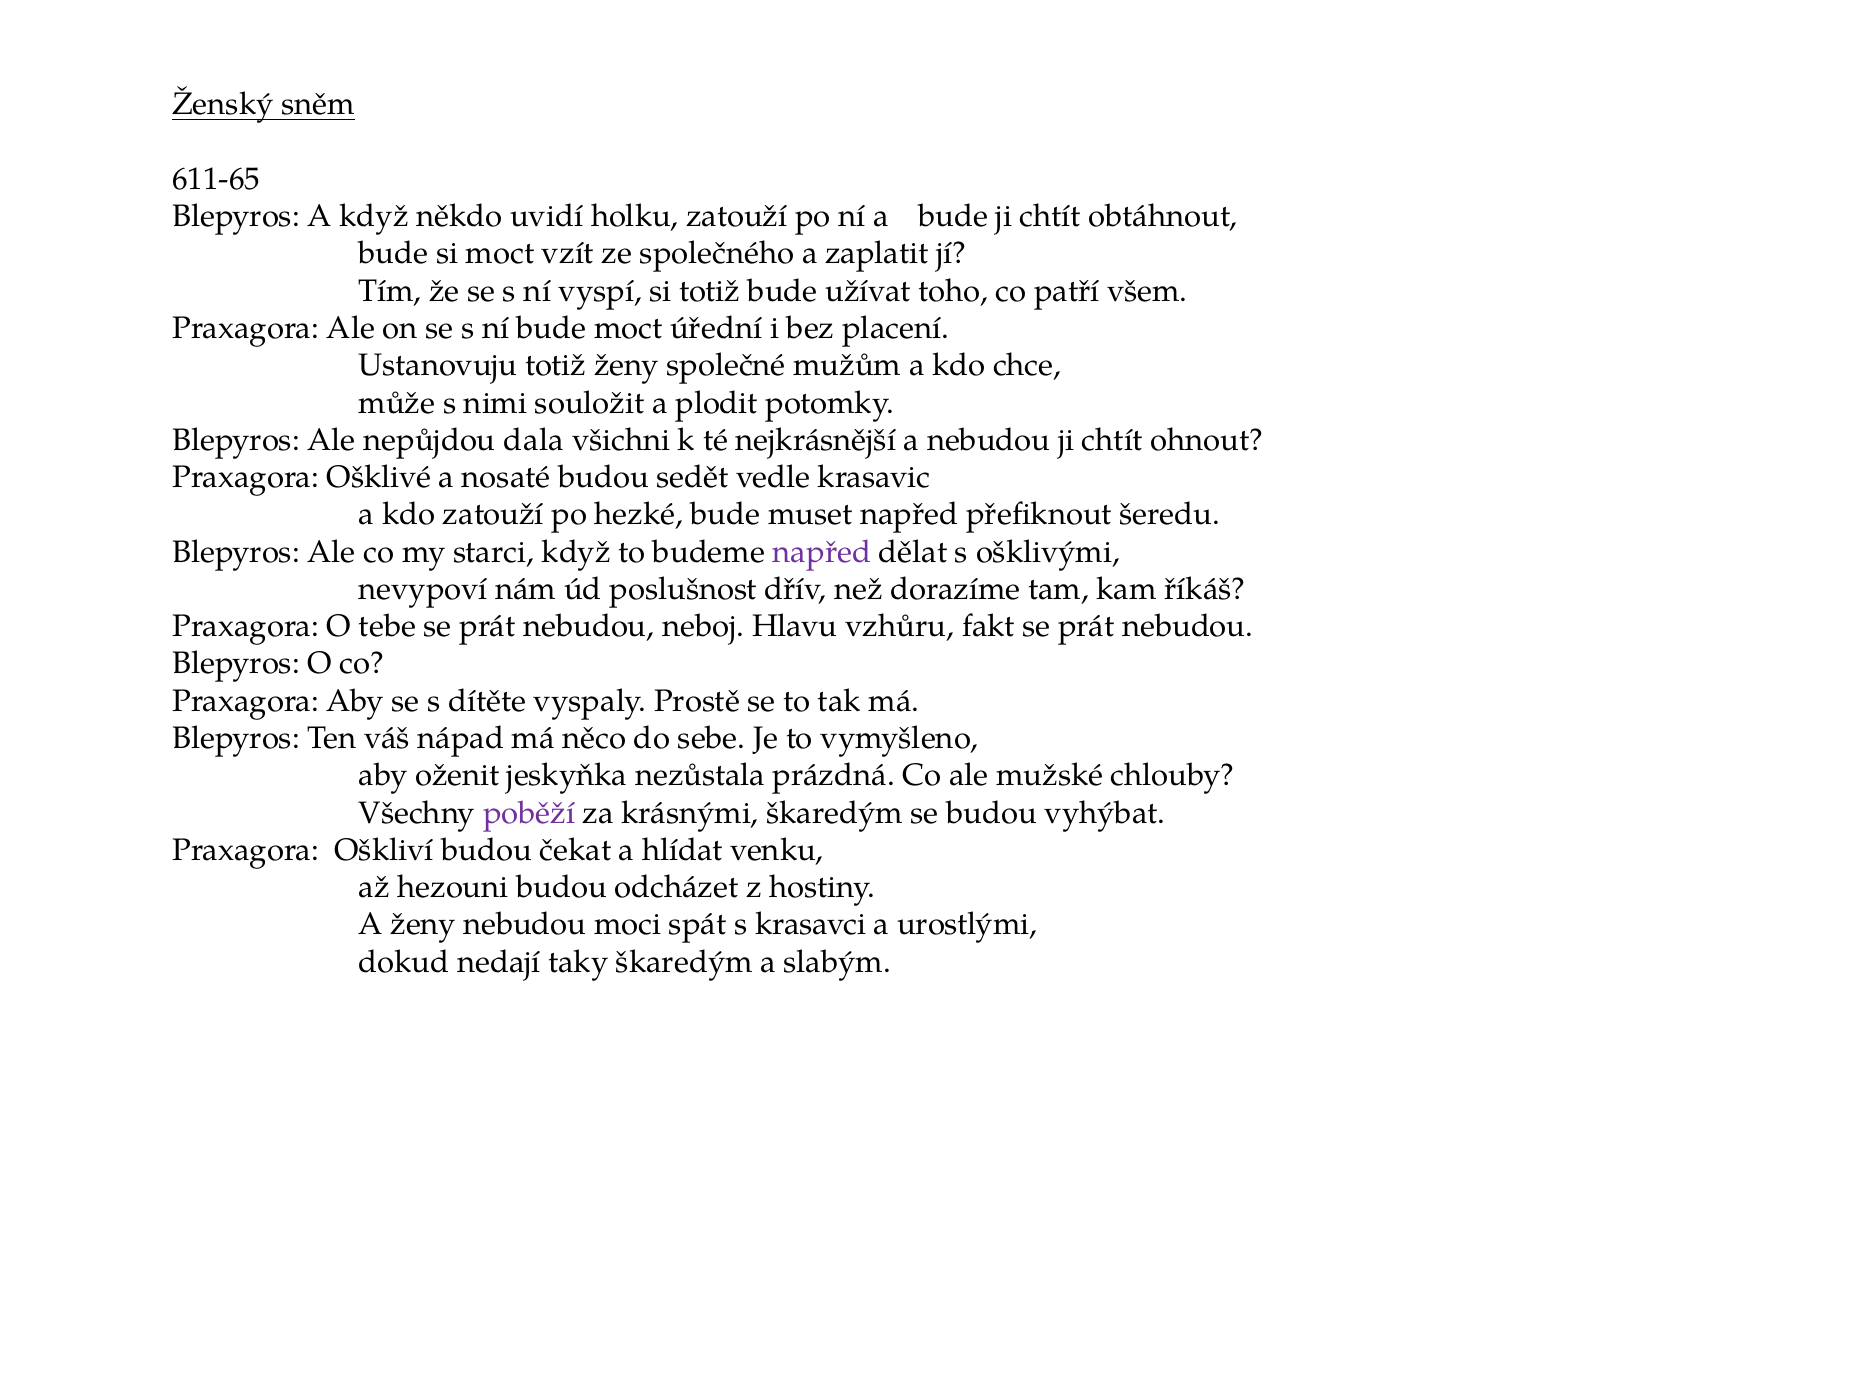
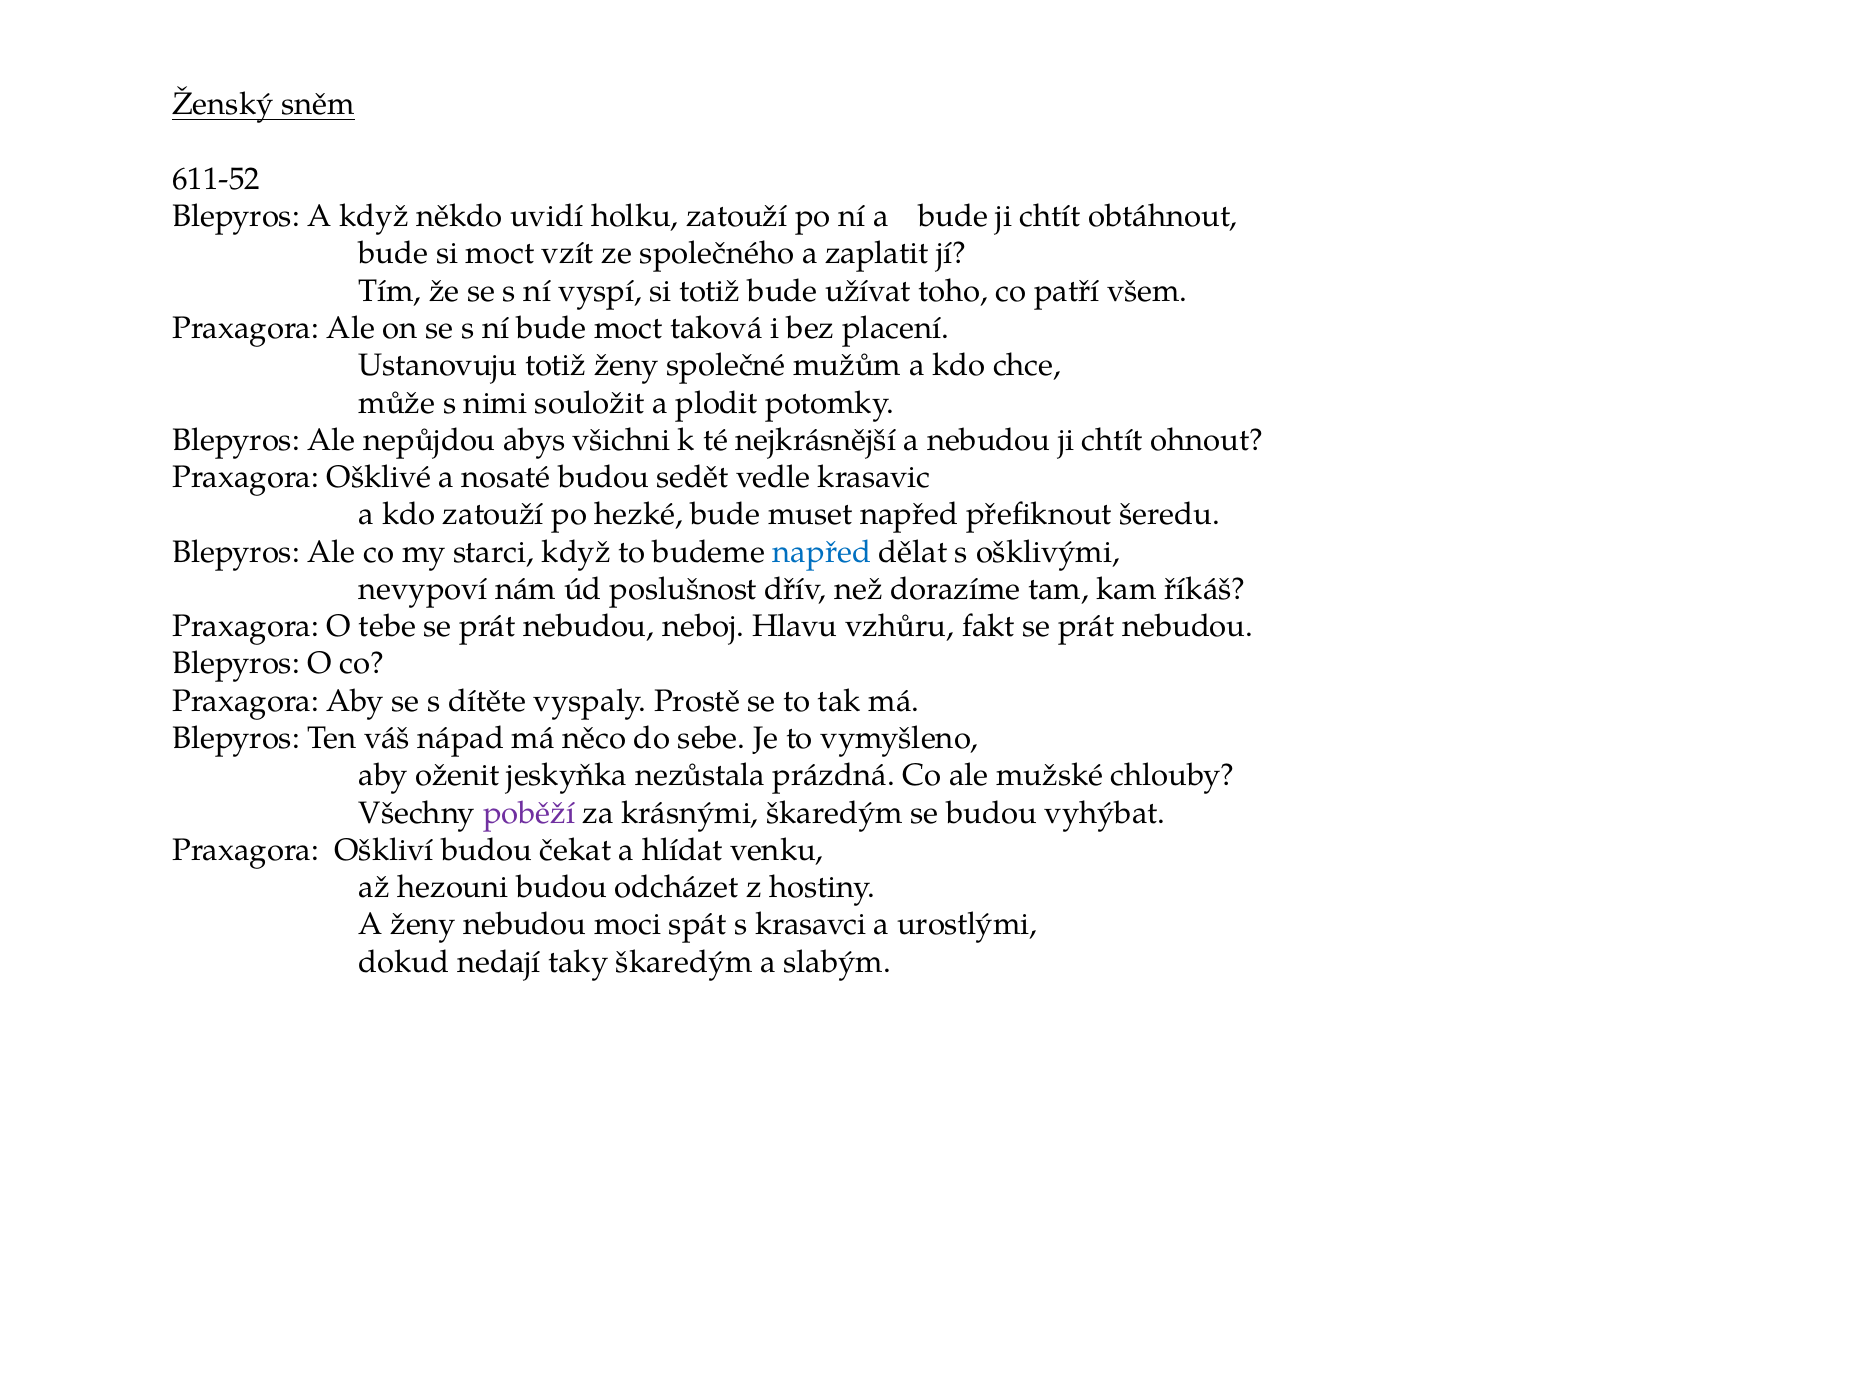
611-65: 611-65 -> 611-52 (216, 179)
úřední: úřední -> taková (716, 328)
dala: dala -> abys (534, 440)
napřed colour: purple -> blue (822, 552)
